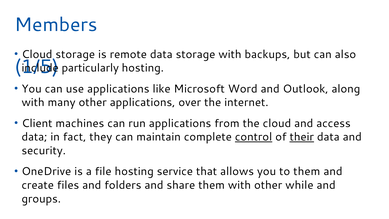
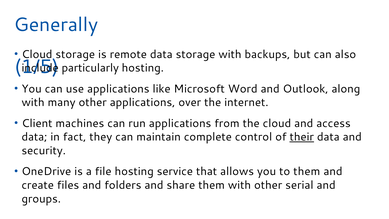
Members: Members -> Generally (56, 25)
control underline: present -> none (254, 137)
while: while -> serial (299, 185)
